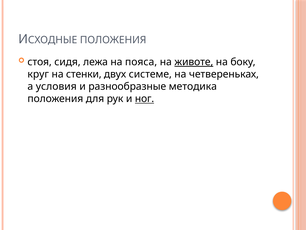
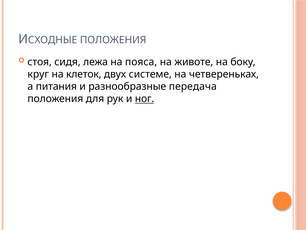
животе underline: present -> none (194, 62)
стенки: стенки -> клеток (84, 74)
условия: условия -> питания (56, 86)
методика: методика -> передача (193, 86)
